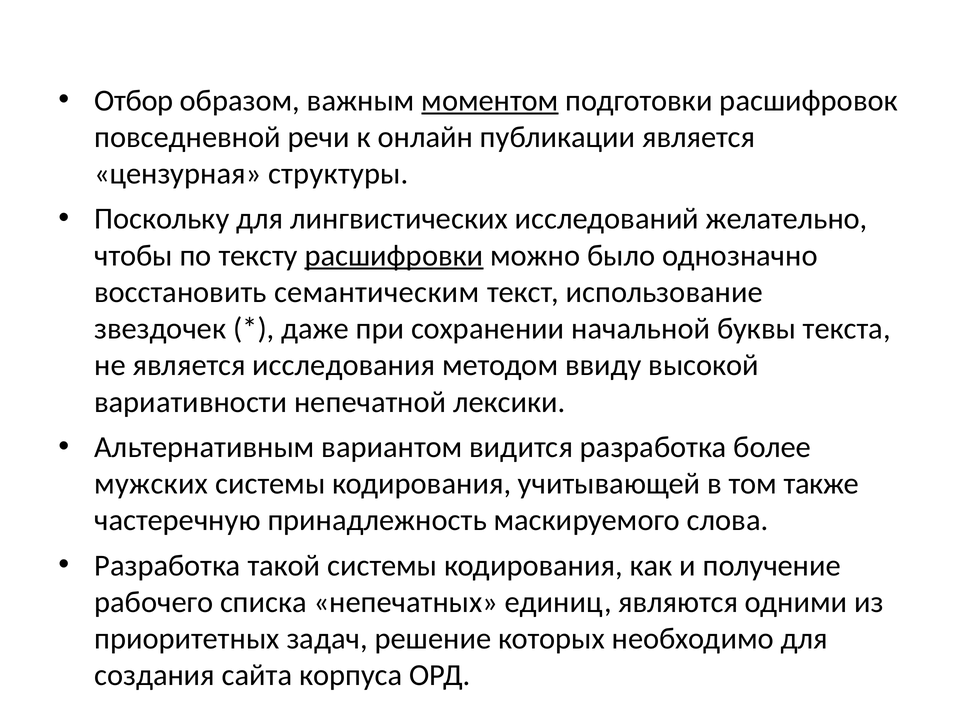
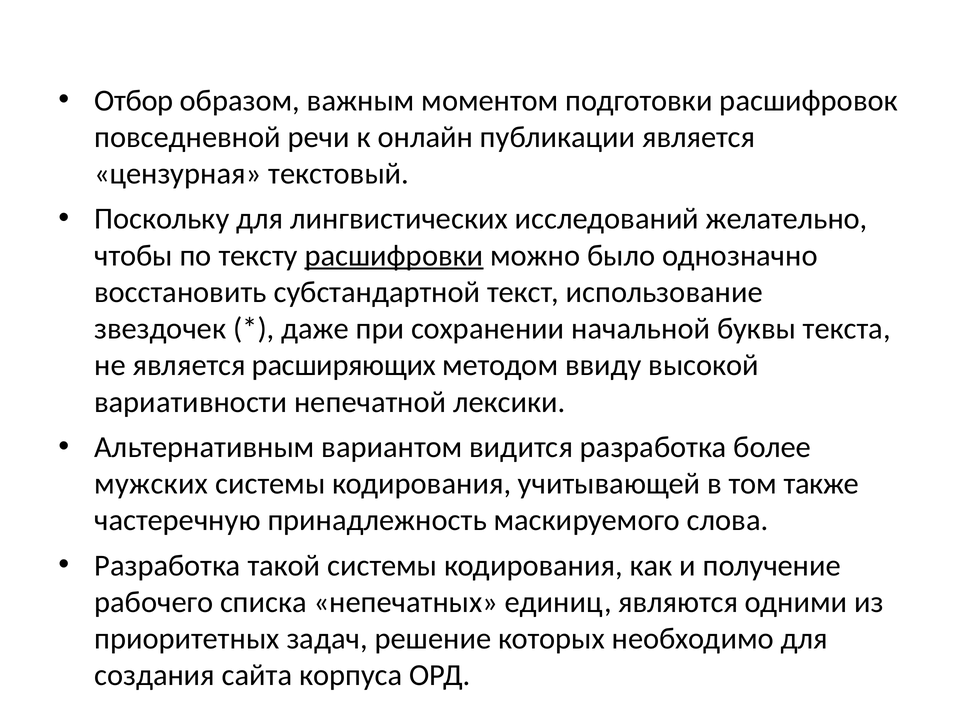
моментом underline: present -> none (490, 101)
структуры: структуры -> текстовый (339, 174)
семантическим: семантическим -> субстандартной (377, 292)
исследования: исследования -> расширяющих (344, 365)
